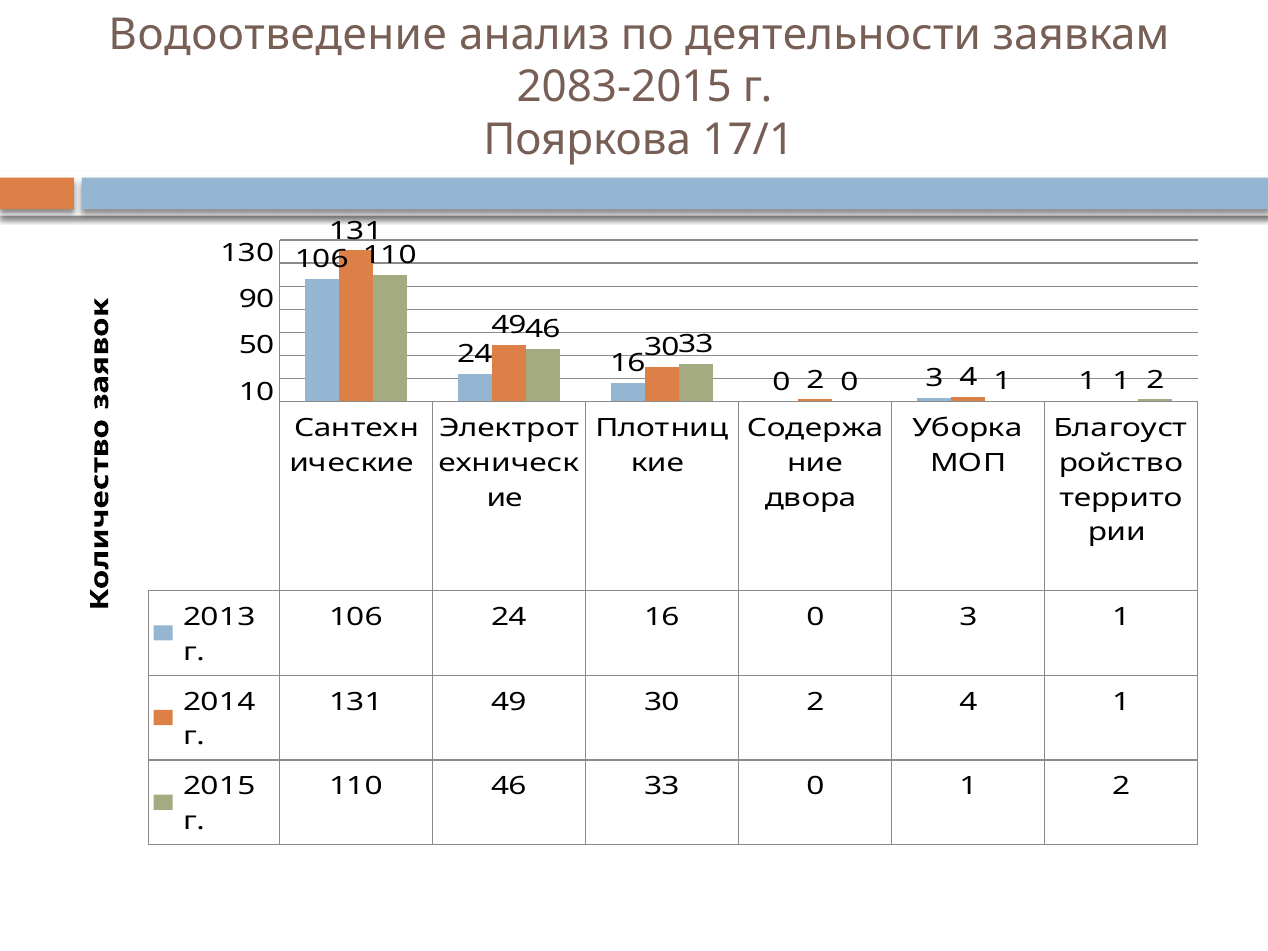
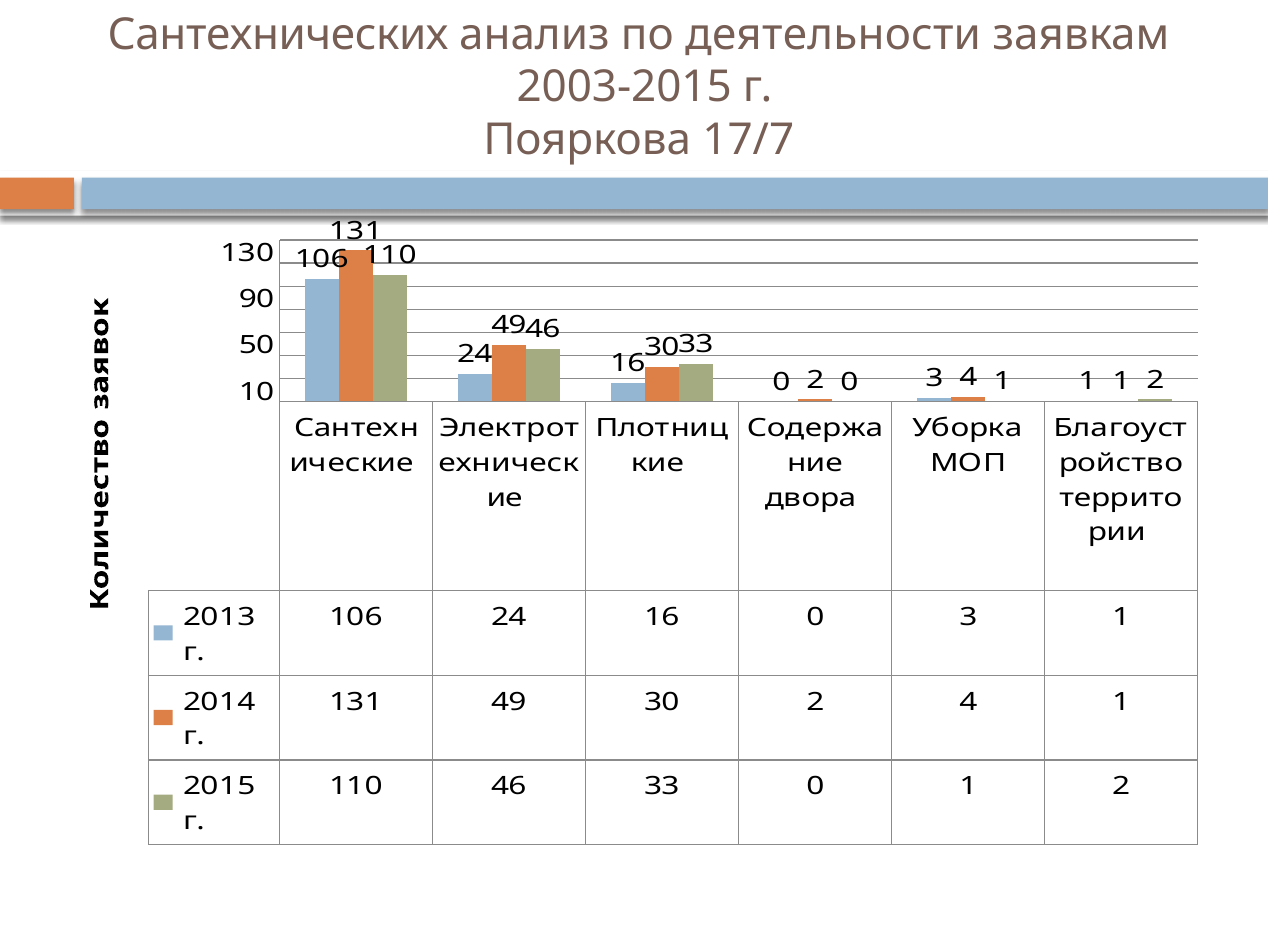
Водоотведение: Водоотведение -> Сантехнических (278, 35)
2083-2015: 2083-2015 -> 2003-2015 (624, 87)
17/1: 17/1 -> 17/7 (748, 140)
